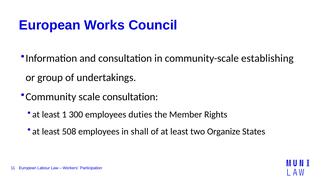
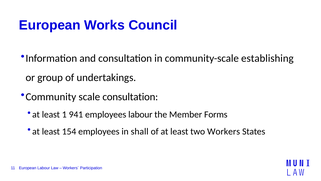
300: 300 -> 941 (76, 114)
employees duties: duties -> labour (140, 114)
Rights: Rights -> Forms (216, 114)
508: 508 -> 154 (69, 131)
Organize: Organize -> Workers (224, 131)
